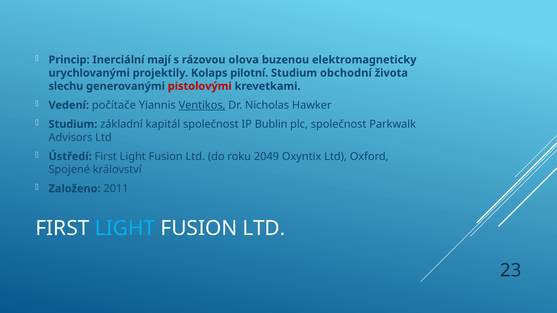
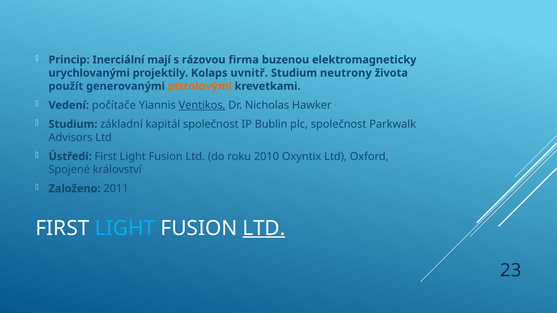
olova: olova -> firma (244, 60)
pilotní: pilotní -> uvnitř (249, 73)
obchodní: obchodní -> neutrony (346, 73)
slechu: slechu -> použít (66, 86)
pistolovými colour: red -> orange (200, 86)
2049: 2049 -> 2010 (266, 157)
LTD underline: none -> present (264, 228)
